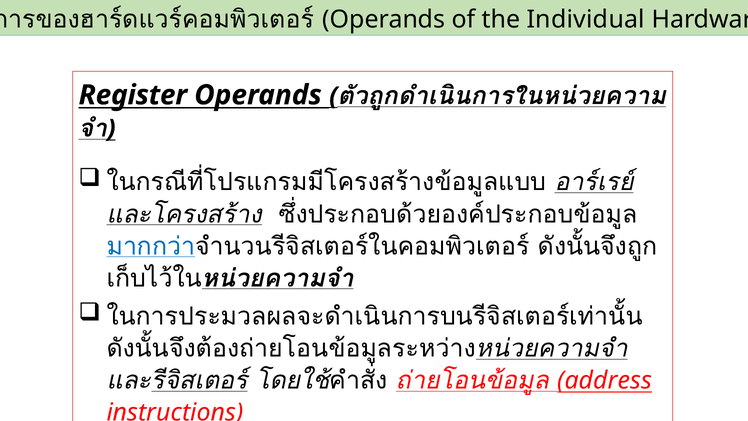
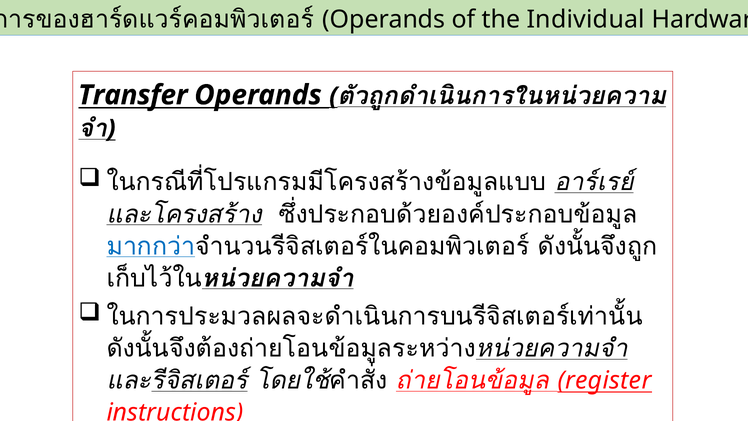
Register: Register -> Transfer (133, 95)
address: address -> register (605, 380)
